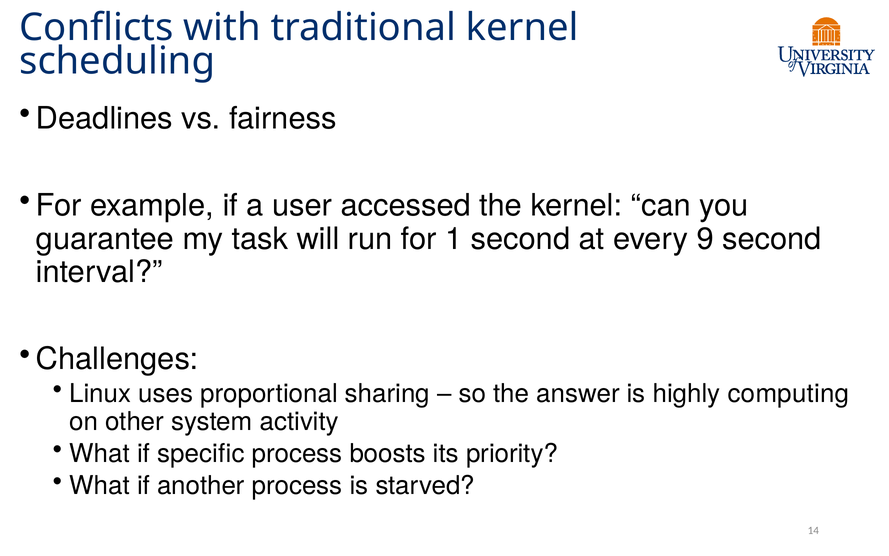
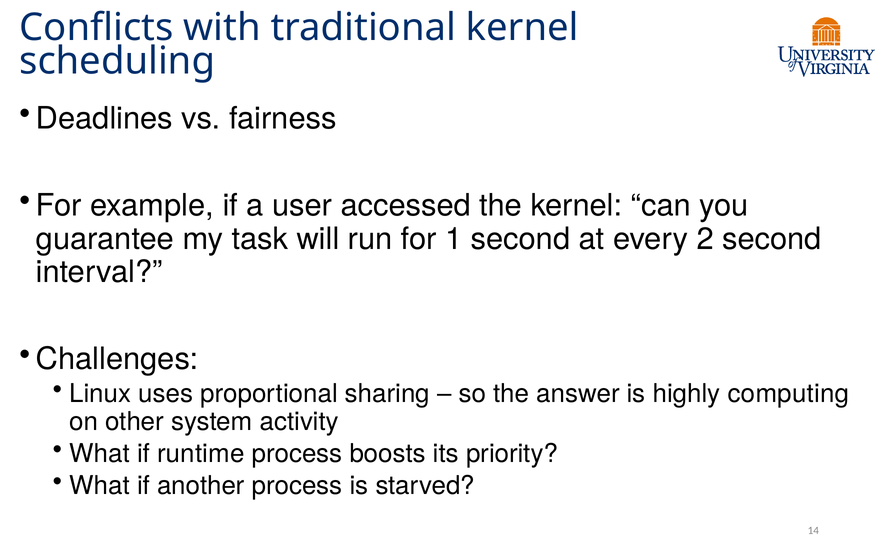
9: 9 -> 2 (705, 239)
specific: specific -> runtime (201, 453)
